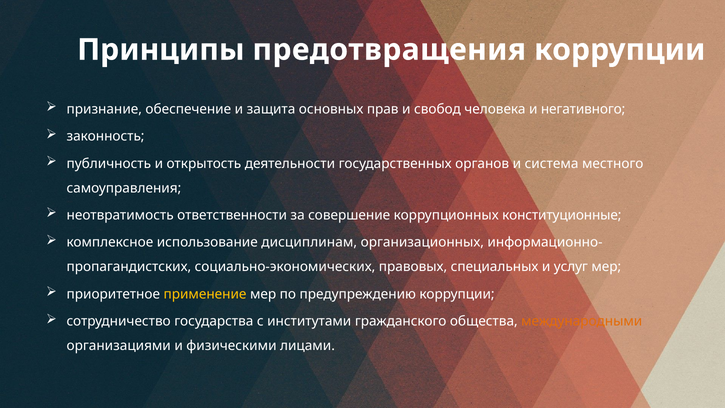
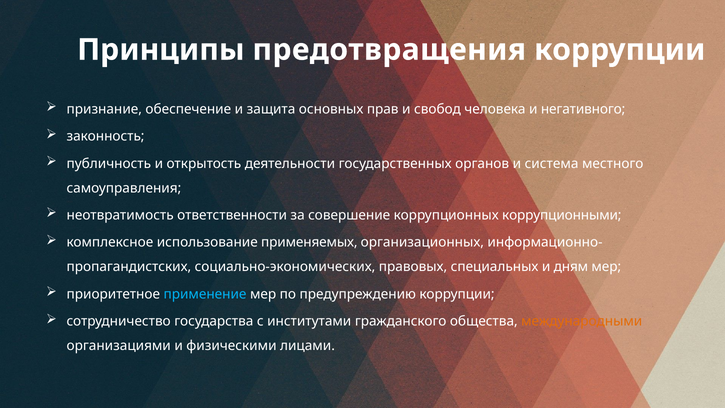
конституционные: конституционные -> коррупционными (562, 215)
дисциплинам: дисциплинам -> применяемых (309, 242)
услуг: услуг -> дням (571, 267)
применение colour: yellow -> light blue (205, 294)
